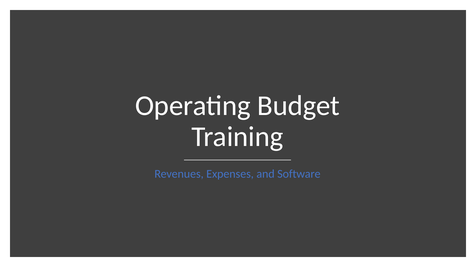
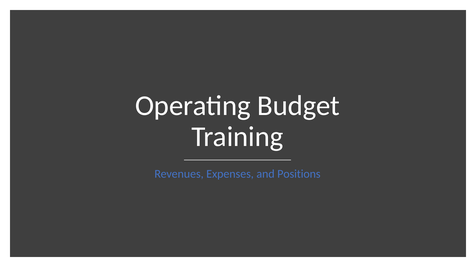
Software: Software -> Positions (299, 174)
